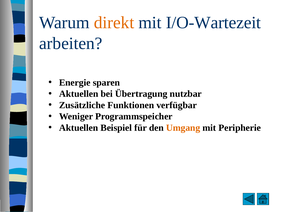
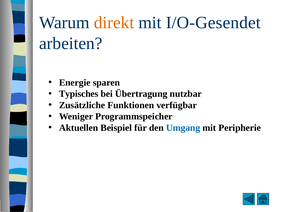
I/O-Wartezeit: I/O-Wartezeit -> I/O-Gesendet (213, 23)
Aktuellen: Aktuellen -> Typisches (79, 94)
Umgang colour: orange -> blue (183, 128)
